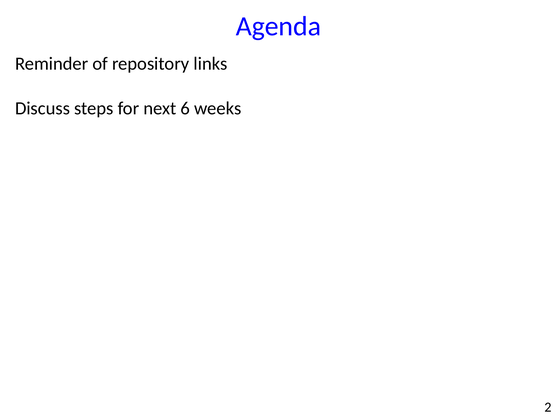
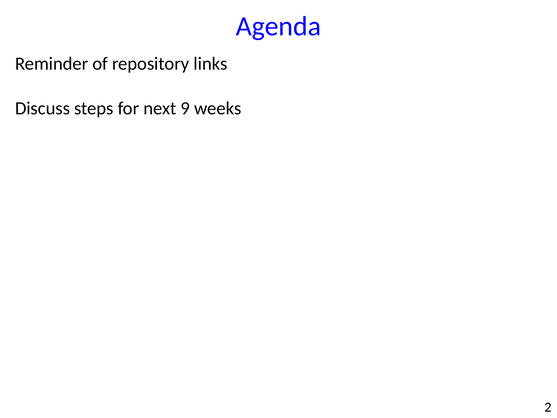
6: 6 -> 9 (185, 108)
